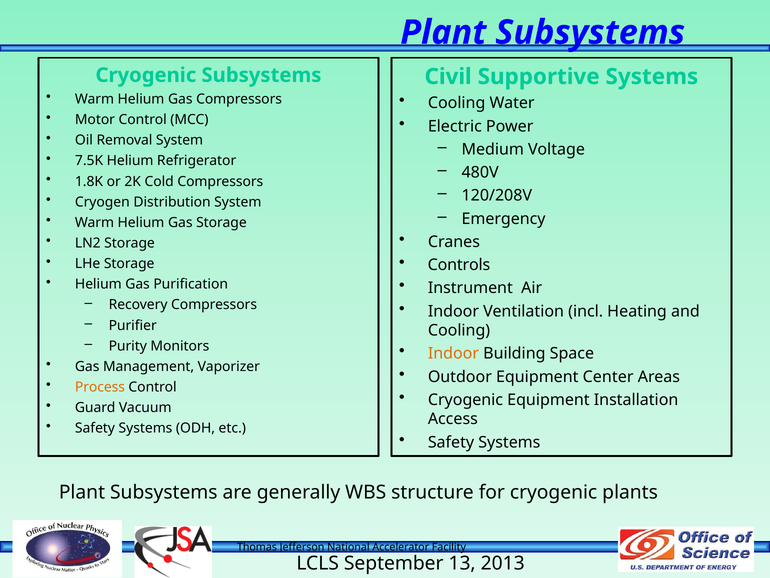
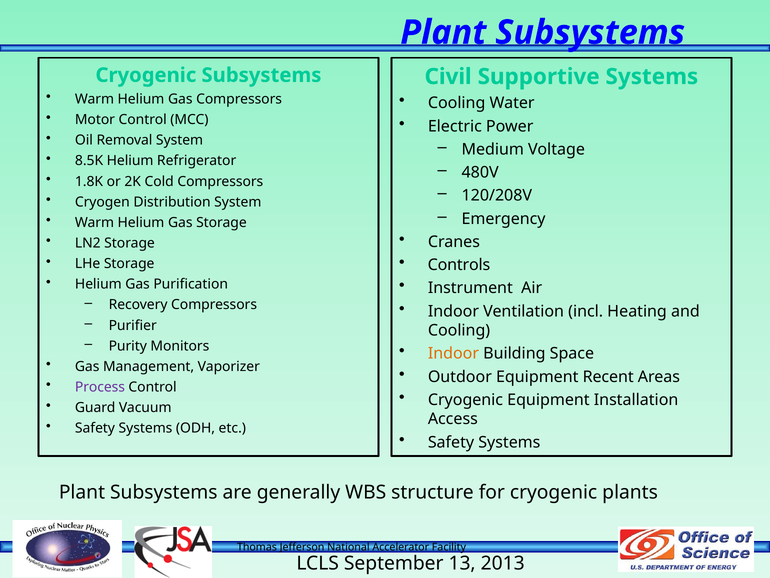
7.5K: 7.5K -> 8.5K (89, 161)
Center: Center -> Recent (608, 376)
Process colour: orange -> purple (100, 387)
